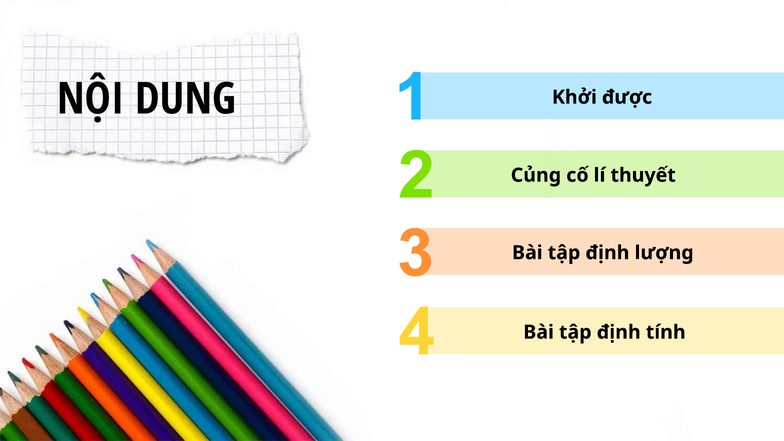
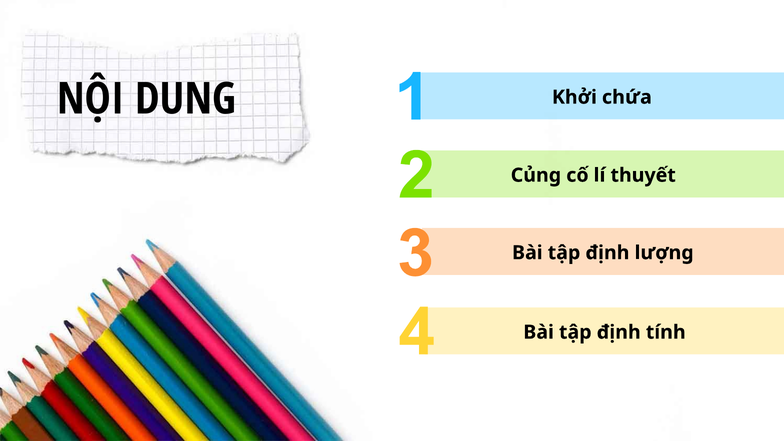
được: được -> chứa (627, 97)
